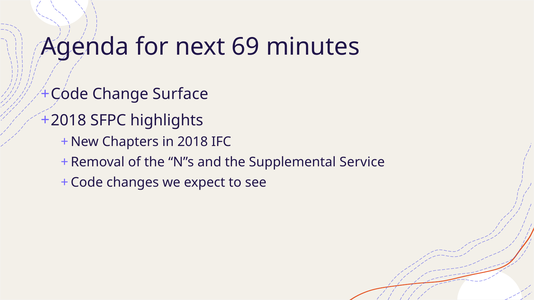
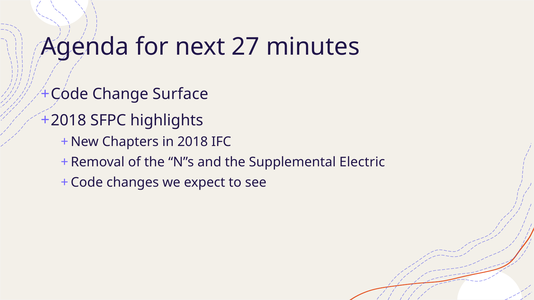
69: 69 -> 27 (246, 47)
Service: Service -> Electric (362, 162)
